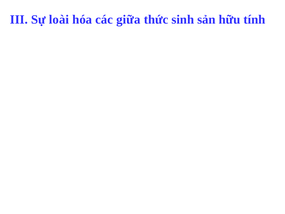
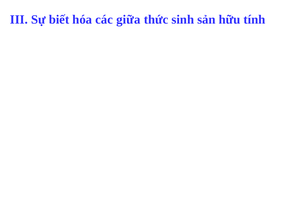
loài: loài -> biết (59, 19)
